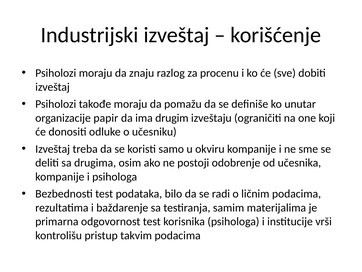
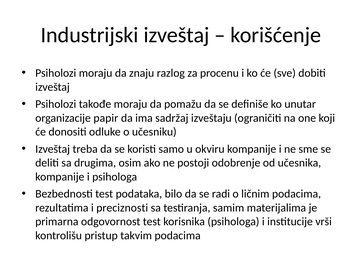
drugim: drugim -> sadržaj (172, 118)
baždarenje: baždarenje -> preciznosti (122, 207)
